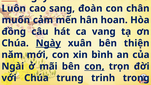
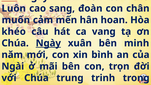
đồng: đồng -> khéo (14, 32)
thiện: thiện -> minh (137, 43)
con underline: present -> none (94, 66)
